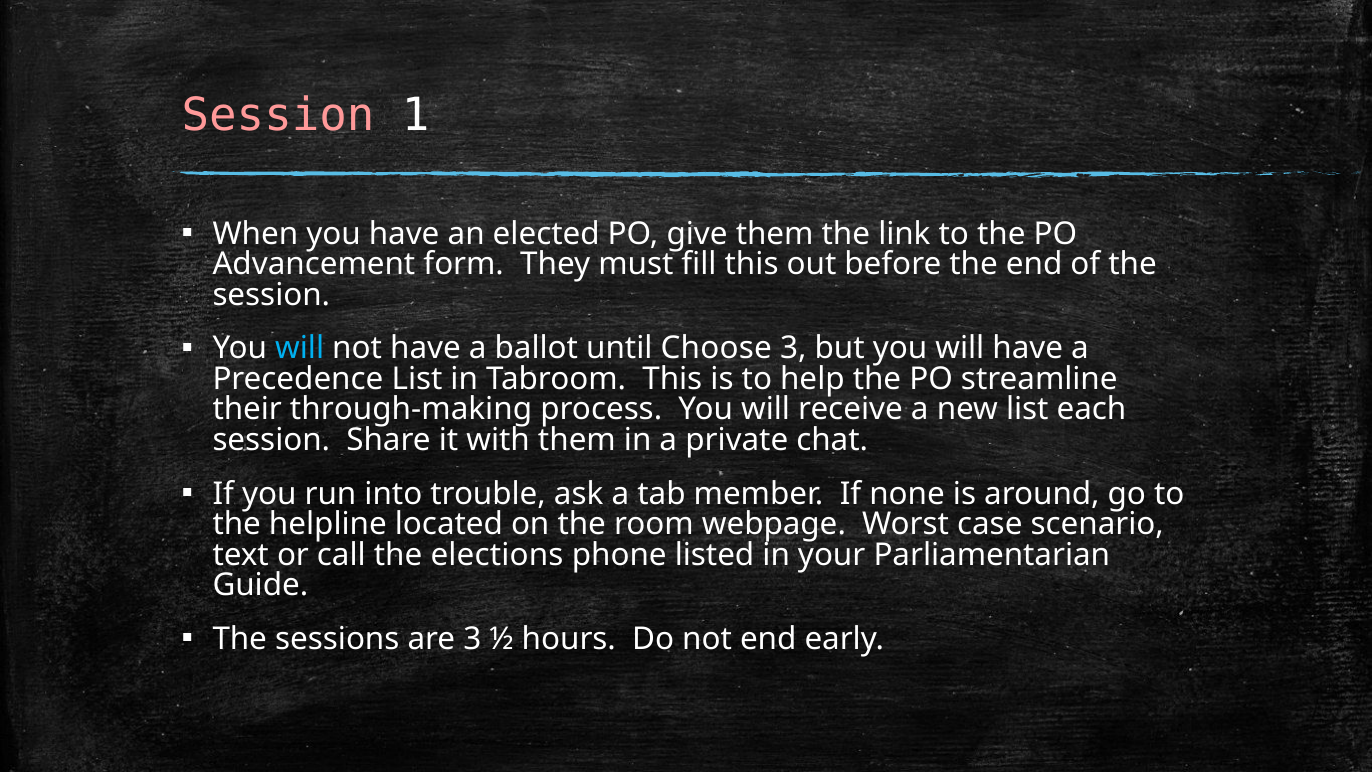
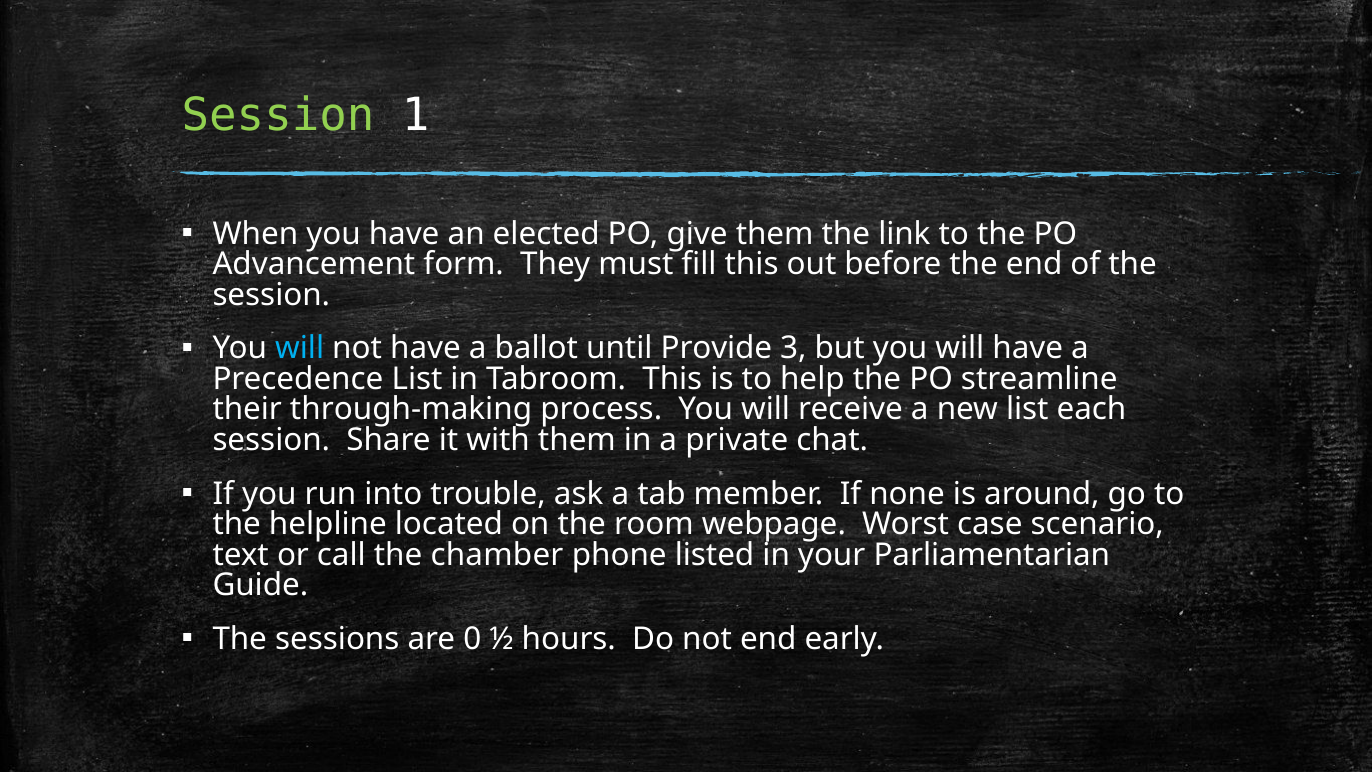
Session colour: pink -> light green (278, 116)
Choose: Choose -> Provide (716, 348)
elections: elections -> chamber (497, 555)
are 3: 3 -> 0 (472, 639)
